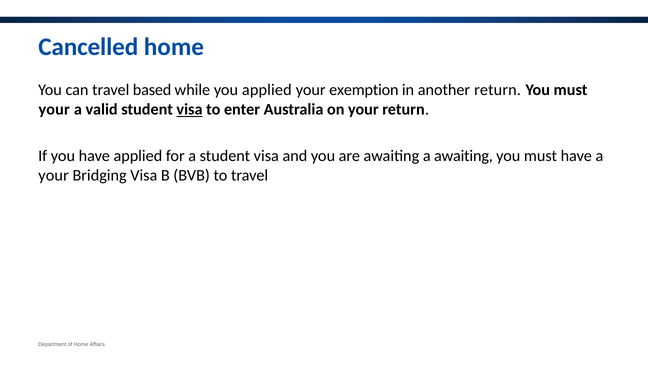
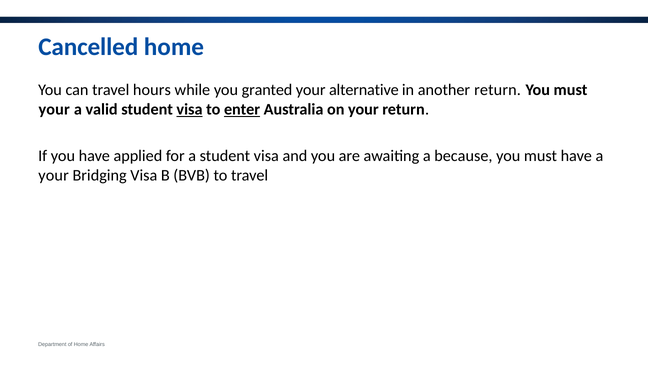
based: based -> hours (152, 90)
you applied: applied -> granted (267, 90)
exemption: exemption -> alternative (364, 90)
enter underline: none -> present (242, 109)
a awaiting: awaiting -> because (463, 156)
